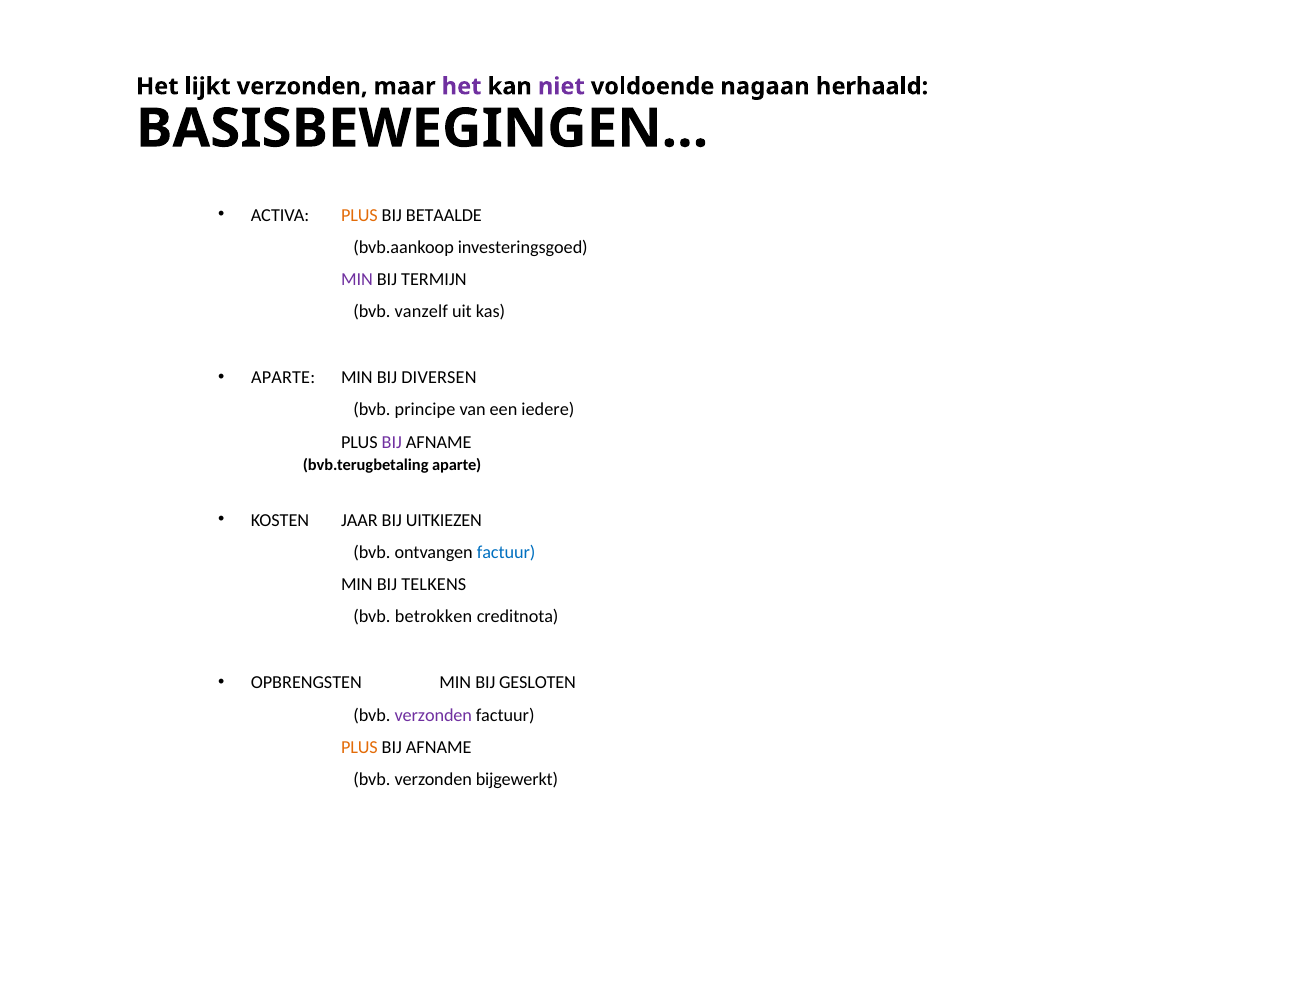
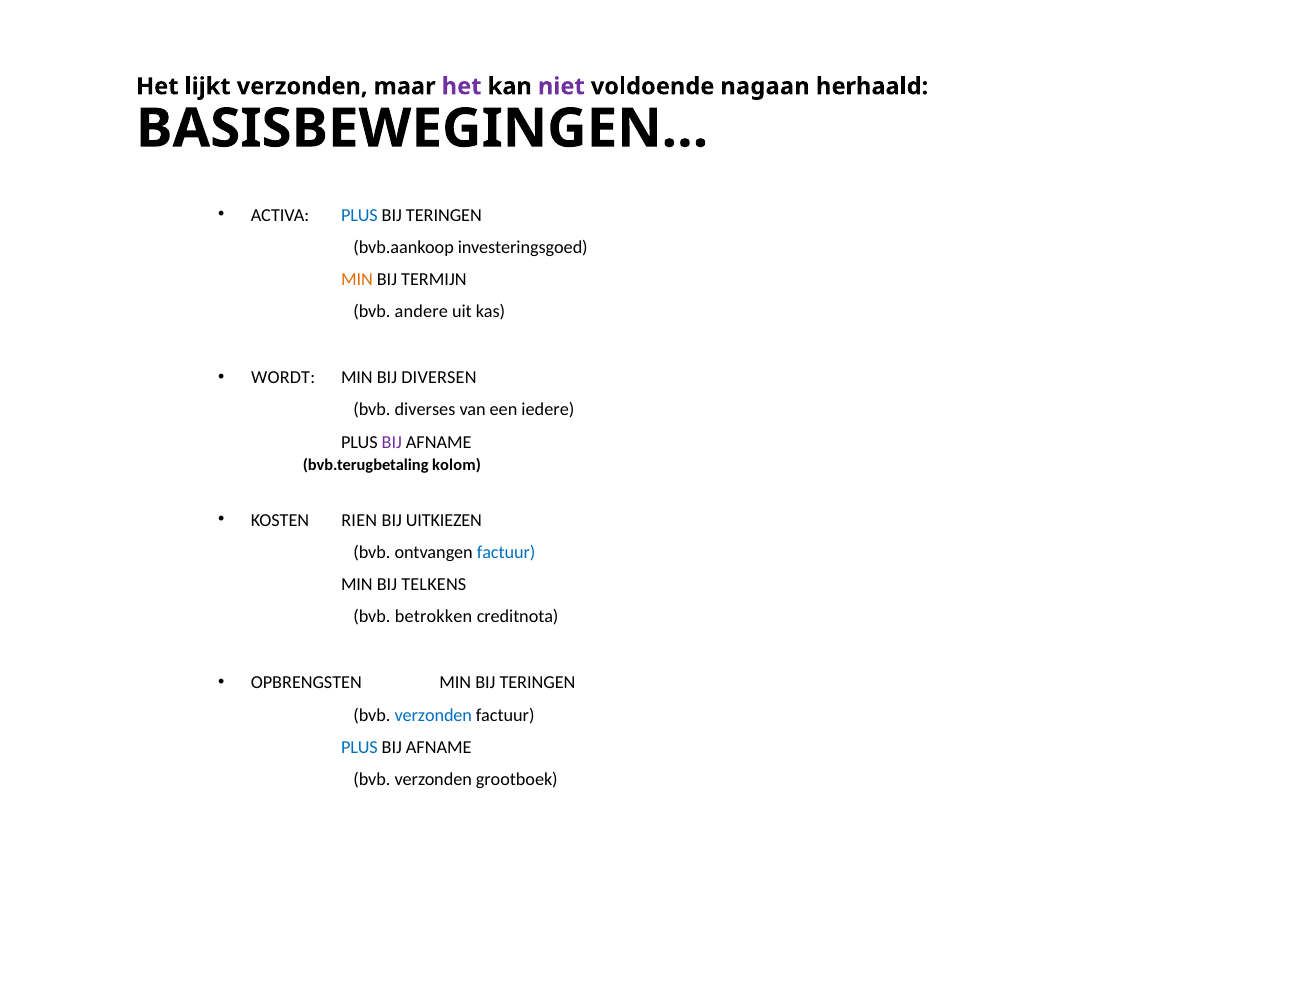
PLUS colour: orange -> blue (359, 215)
BETAALDE: BETAALDE -> TERINGEN (444, 215)
MIN colour: purple -> orange (357, 280)
vanzelf: vanzelf -> andere (421, 312)
APARTE: APARTE -> WORDT (283, 378)
principe: principe -> diverses (425, 410)
bvb.terugbetaling aparte: aparte -> kolom (457, 465)
JAAR: JAAR -> RIEN (359, 520)
MIN BIJ GESLOTEN: GESLOTEN -> TERINGEN (537, 683)
verzonden colour: purple -> blue (433, 715)
PLUS colour: orange -> blue (359, 747)
bijgewerkt: bijgewerkt -> grootboek (517, 779)
